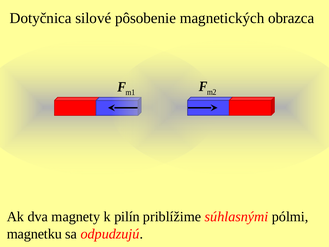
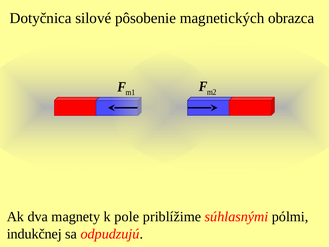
pilín: pilín -> pole (127, 217)
magnetku: magnetku -> indukčnej (34, 234)
